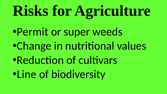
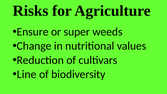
Permit: Permit -> Ensure (33, 32)
